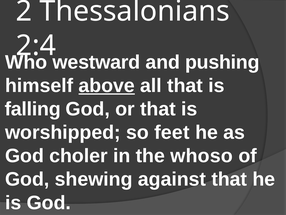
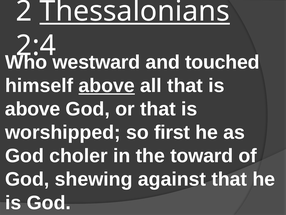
Thessalonians underline: none -> present (135, 11)
pushing: pushing -> touched (222, 62)
falling: falling -> above (33, 109)
feet: feet -> first (172, 132)
whoso: whoso -> toward (202, 156)
